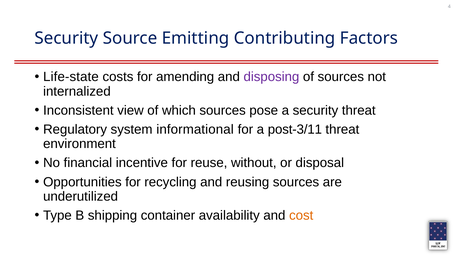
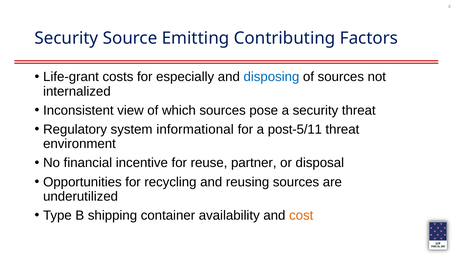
Life-state: Life-state -> Life-grant (71, 77)
amending: amending -> especially (185, 77)
disposing colour: purple -> blue (271, 77)
post-3/11: post-3/11 -> post-5/11 (295, 129)
without: without -> partner (254, 162)
